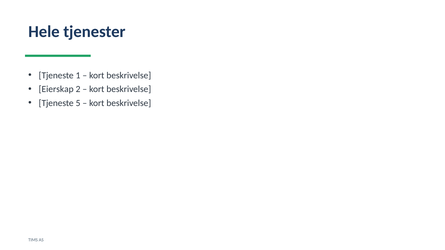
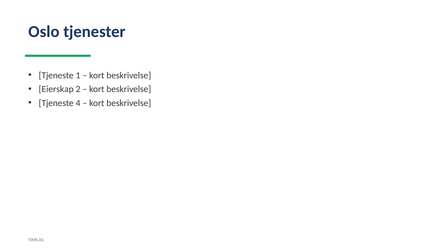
Hele: Hele -> Oslo (44, 32)
5: 5 -> 4 (78, 103)
